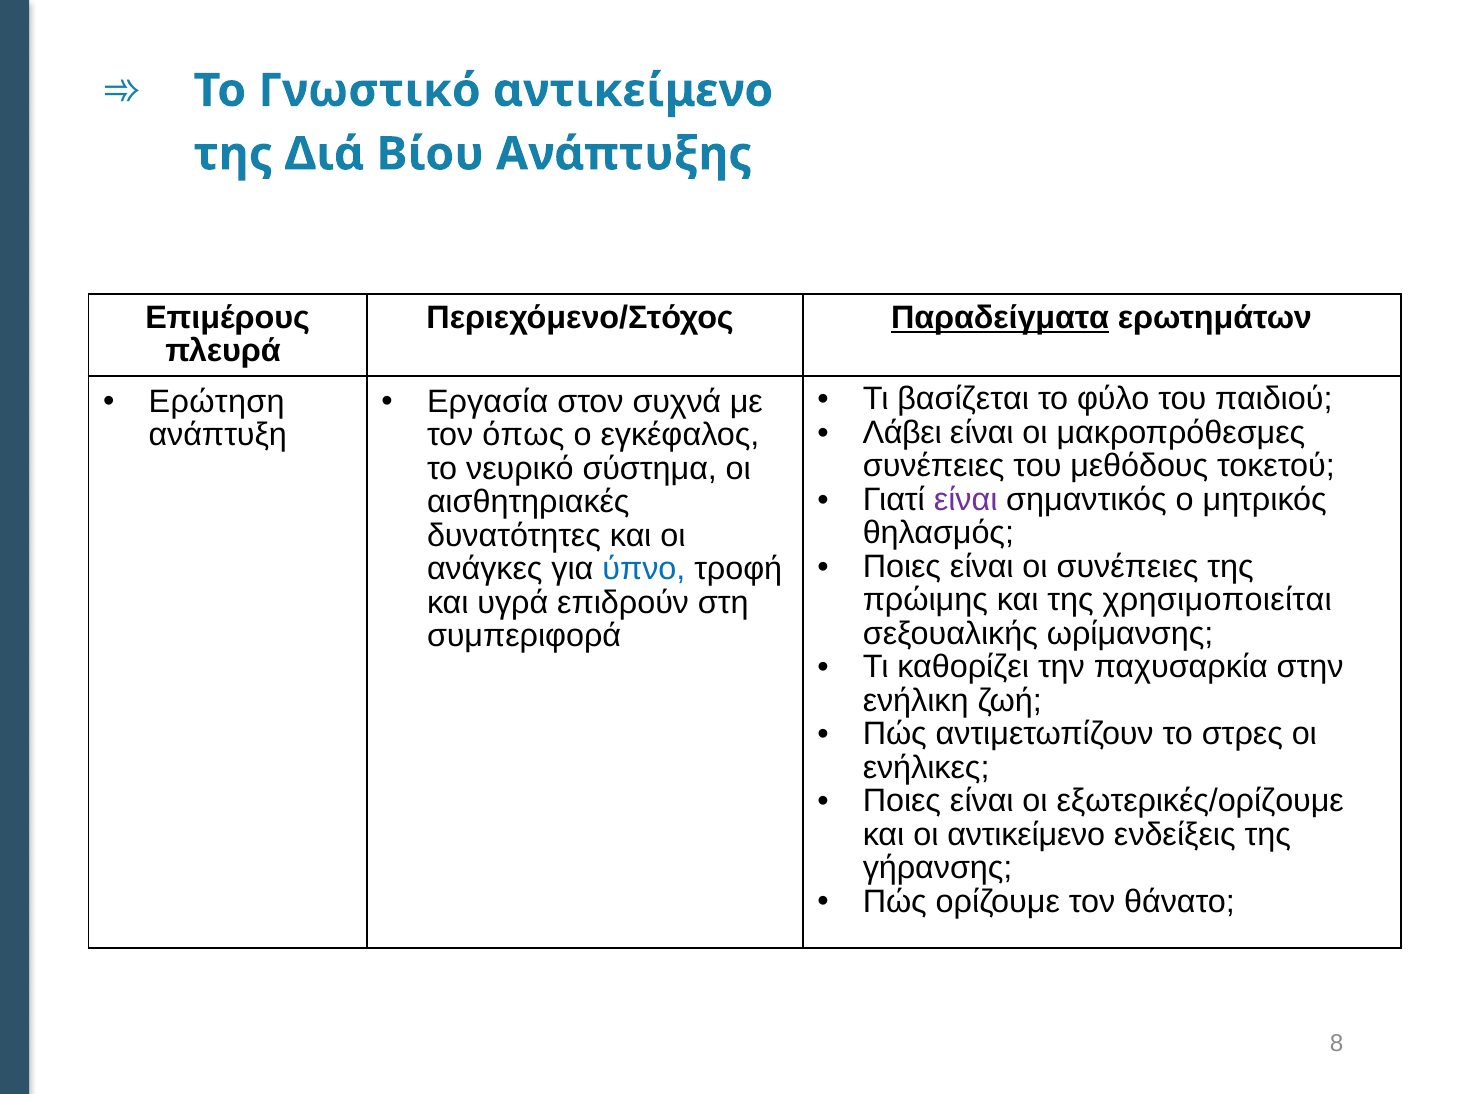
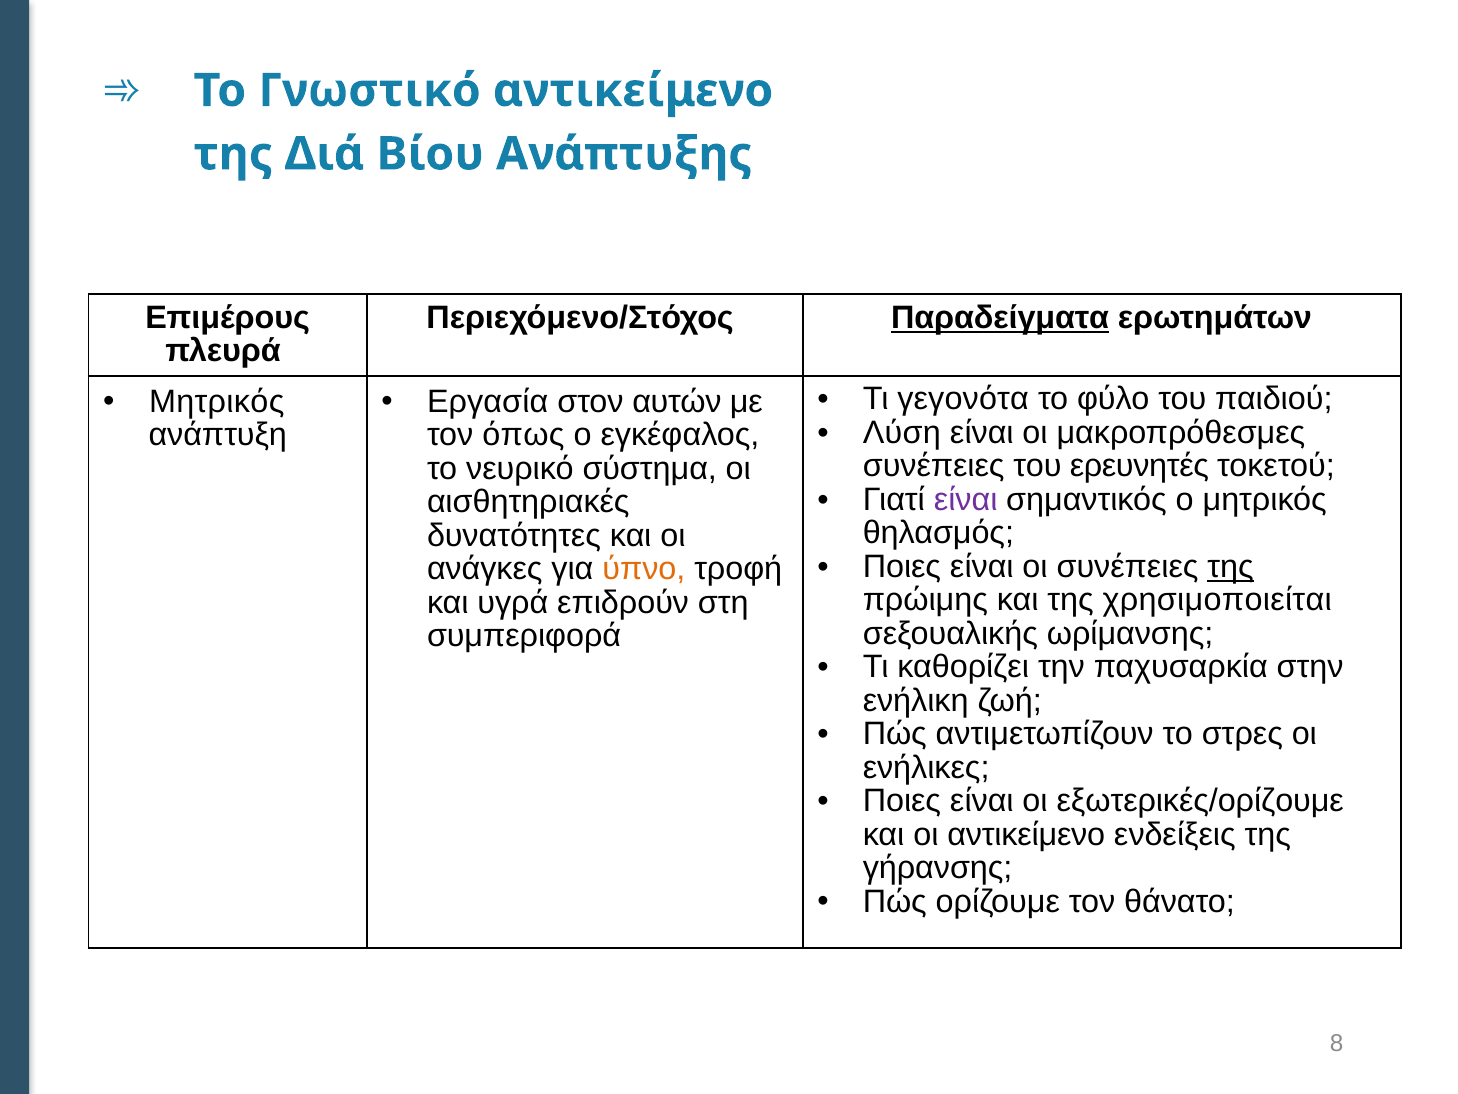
βασίζεται: βασίζεται -> γεγονότα (963, 399)
Ερώτηση: Ερώτηση -> Μητρικός (217, 401)
συχνά: συχνά -> αυτών (677, 401)
Λάβει: Λάβει -> Λύση (902, 433)
μεθόδους: μεθόδους -> ερευνητές (1139, 466)
της underline: none -> present (1231, 566)
ύπνο colour: blue -> orange (644, 569)
